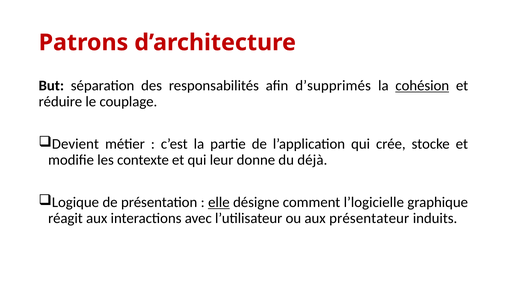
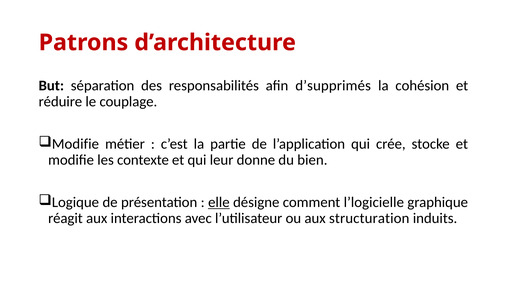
cohésion underline: present -> none (422, 86)
Devient: Devient -> Modifie (75, 144)
déjà: déjà -> bien (312, 160)
présentateur: présentateur -> structuration (369, 218)
